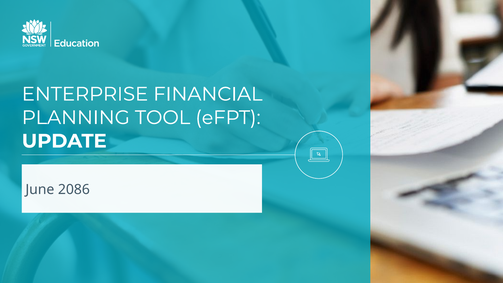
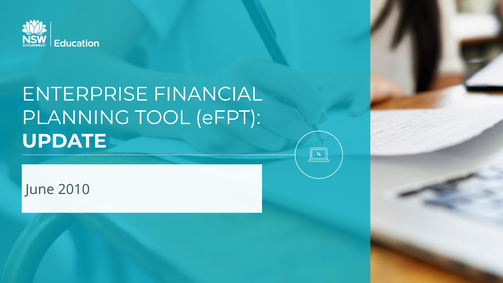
2086: 2086 -> 2010 (74, 190)
